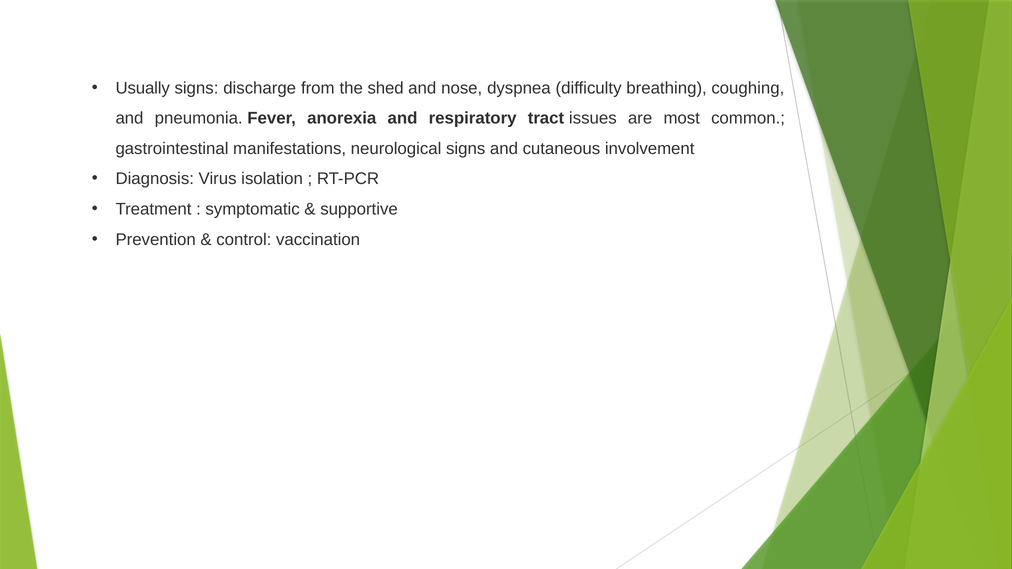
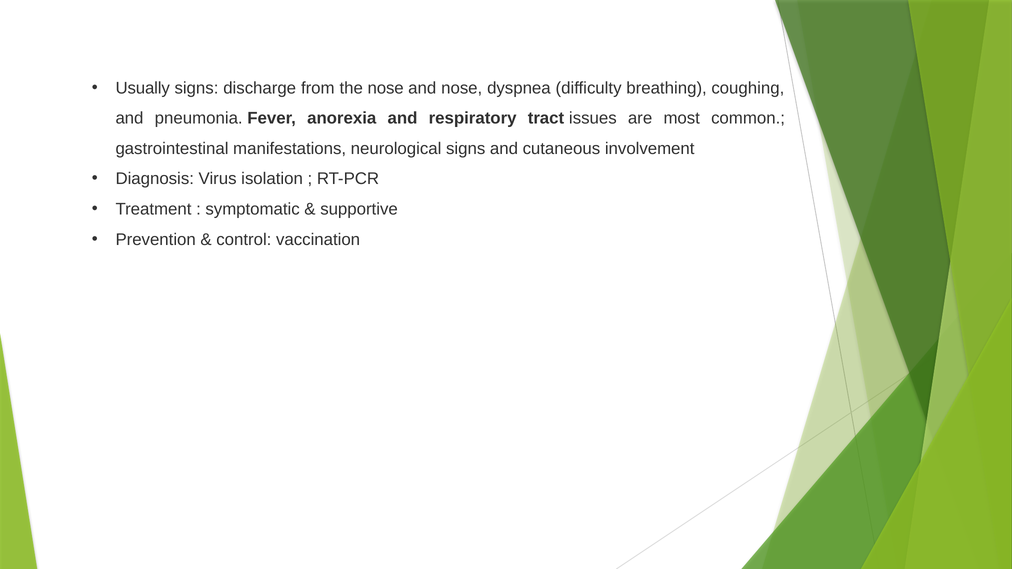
the shed: shed -> nose (386, 88)
